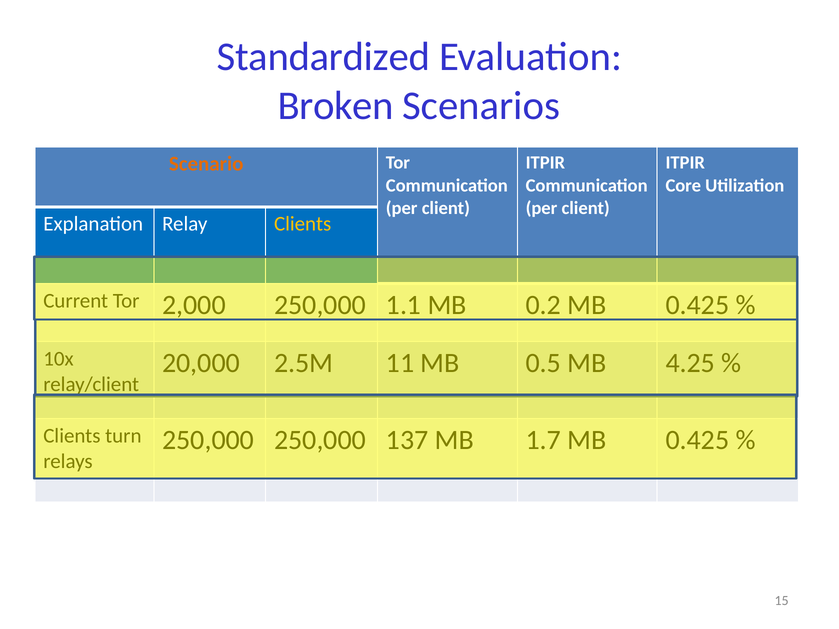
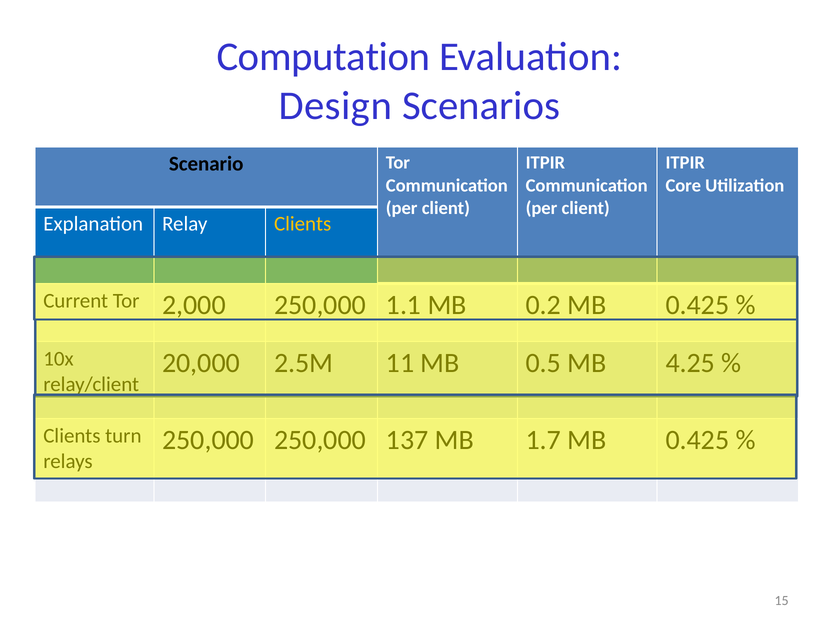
Standardized: Standardized -> Computation (323, 57)
Broken: Broken -> Design (335, 106)
Scenario colour: orange -> black (206, 164)
